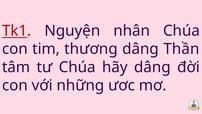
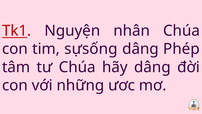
thương: thương -> sựsống (91, 49)
Thần: Thần -> Phép (181, 49)
